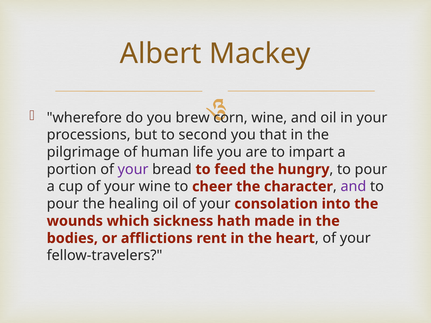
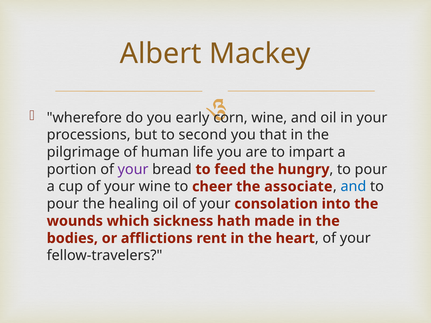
brew: brew -> early (193, 118)
character: character -> associate (298, 187)
and colour: purple -> blue (353, 187)
